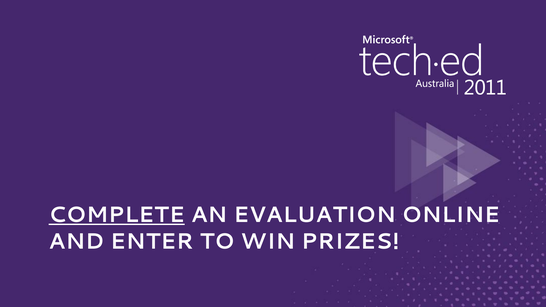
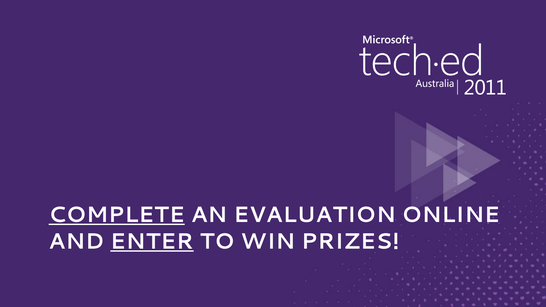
ENTER underline: none -> present (152, 242)
